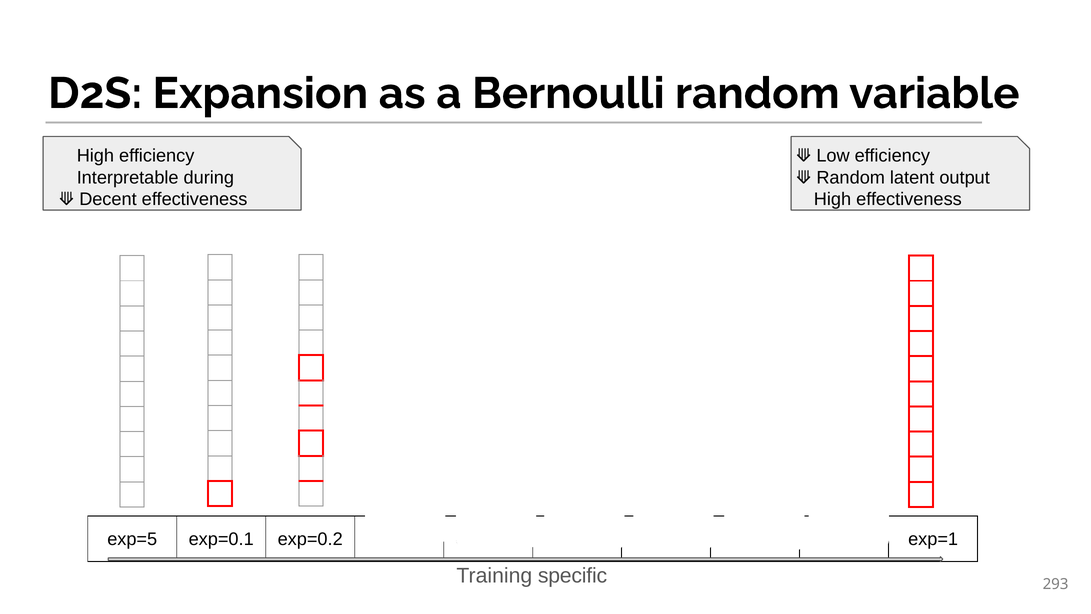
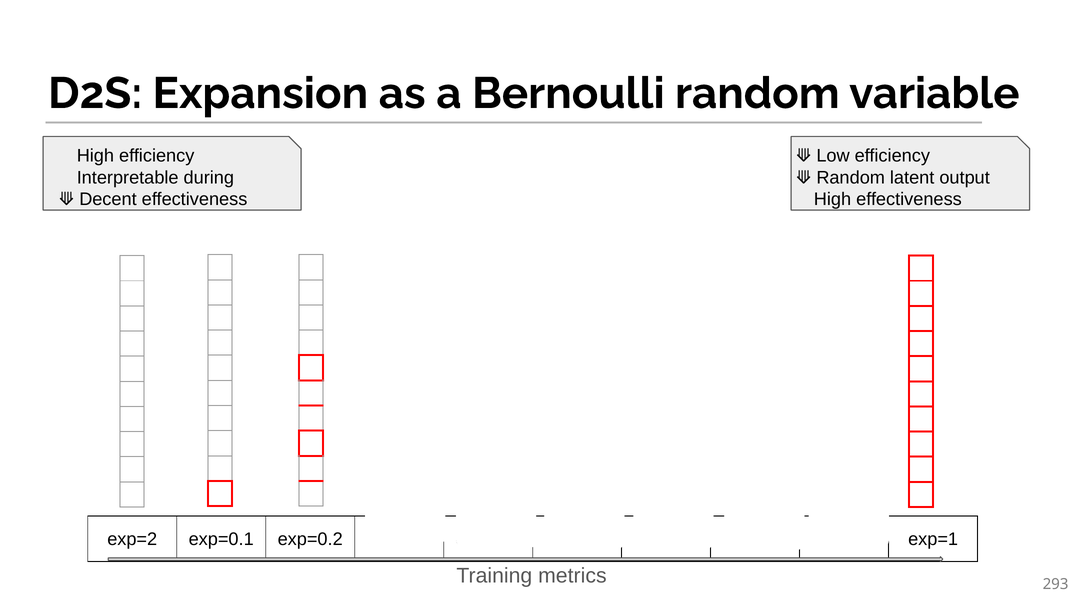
exp=5: exp=5 -> exp=2 (132, 539)
specific: specific -> metrics (572, 576)
